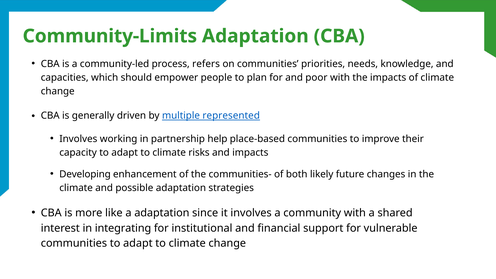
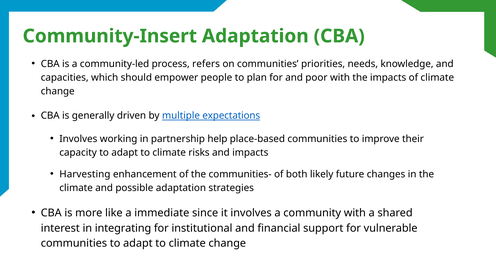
Community-Limits: Community-Limits -> Community-Insert (110, 36)
represented: represented -> expectations (231, 116)
Developing: Developing -> Harvesting (85, 174)
a adaptation: adaptation -> immediate (162, 213)
